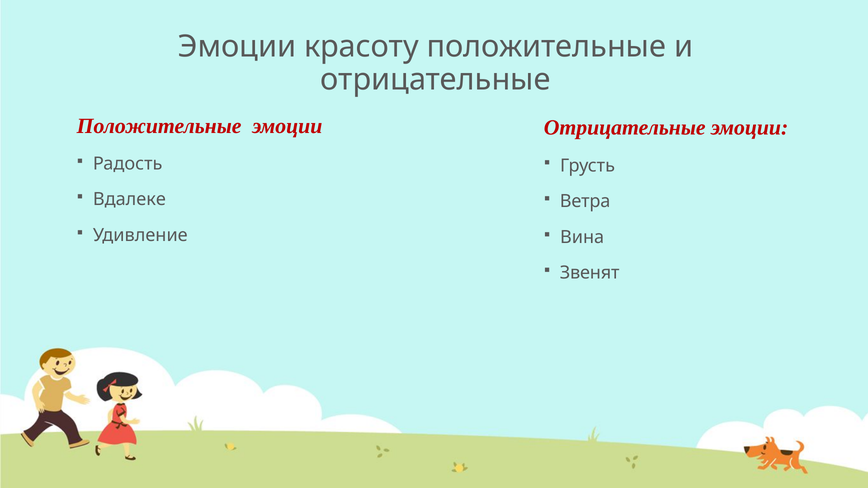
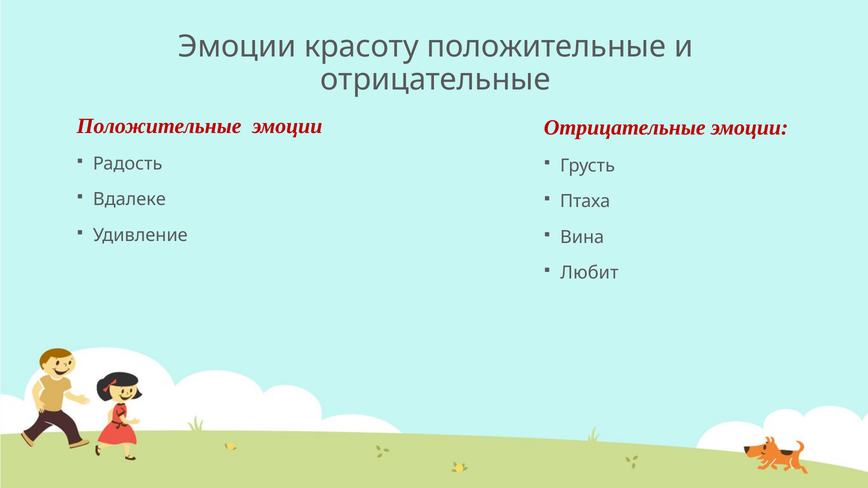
Ветра: Ветра -> Птаха (585, 201)
Звенят: Звенят -> Любит (589, 273)
